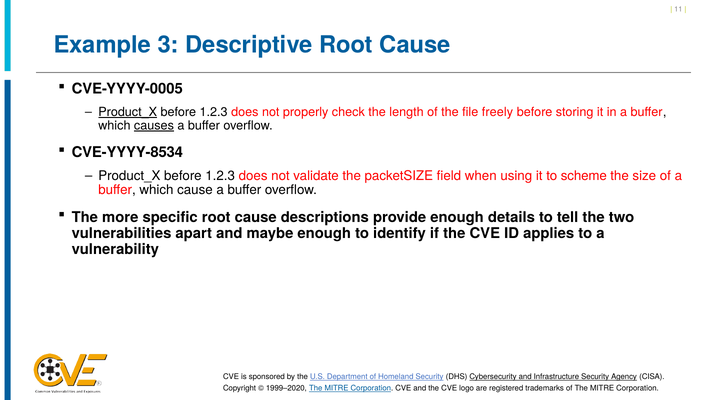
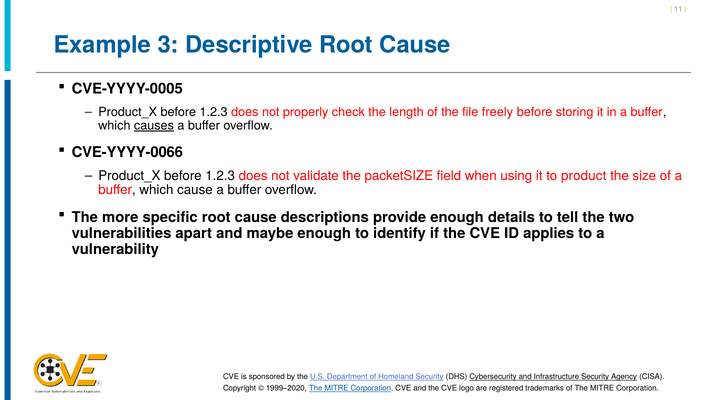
Product_X underline: present -> none (128, 112)
CVE-YYYY-8534: CVE-YYYY-8534 -> CVE-YYYY-0066 (127, 152)
scheme: scheme -> product (584, 176)
